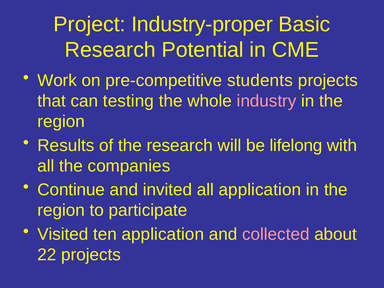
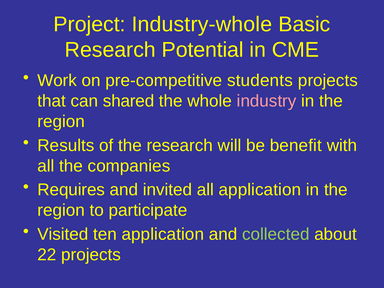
Industry-proper: Industry-proper -> Industry-whole (202, 24)
testing: testing -> shared (129, 101)
lifelong: lifelong -> benefit (296, 145)
Continue: Continue -> Requires (71, 190)
collected colour: pink -> light green (276, 234)
